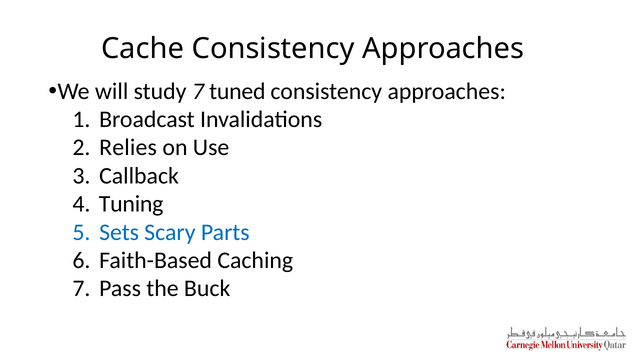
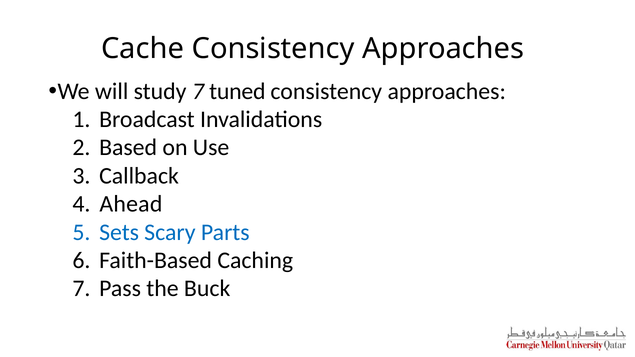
Relies: Relies -> Based (128, 148)
Tuning: Tuning -> Ahead (131, 204)
